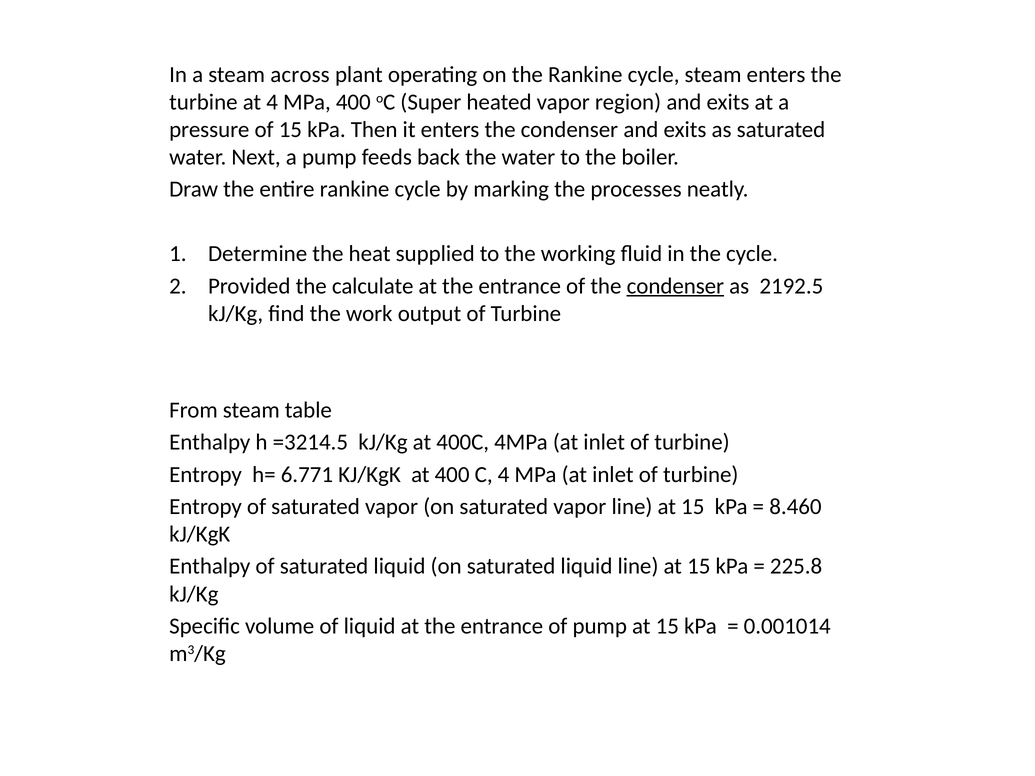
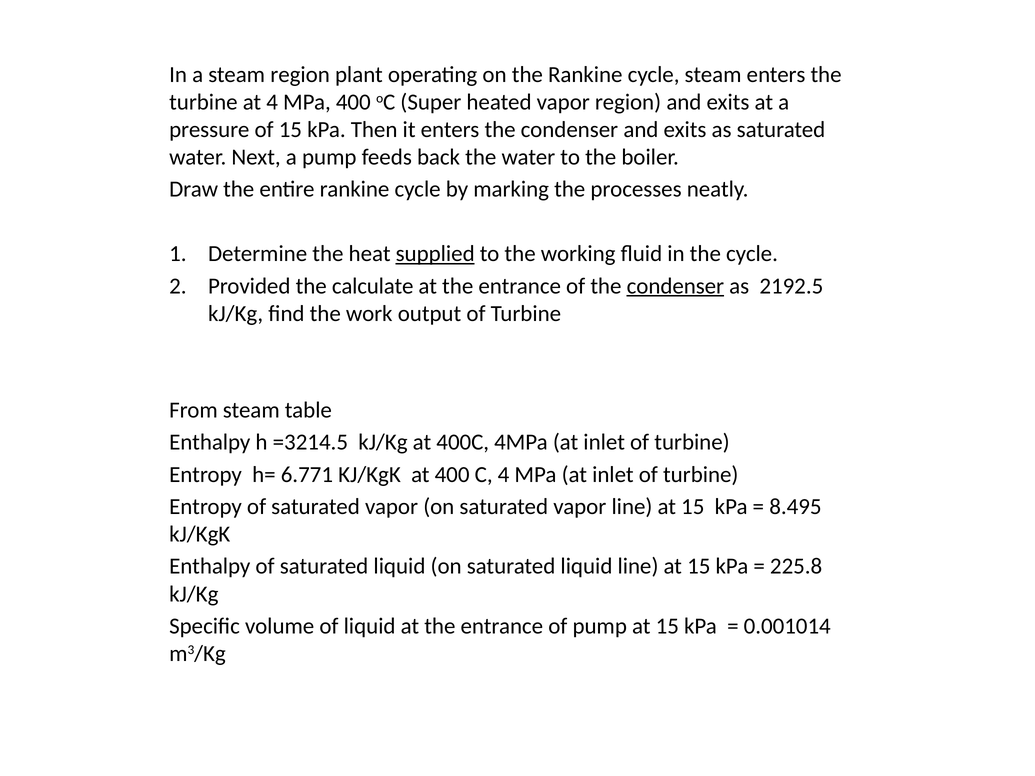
steam across: across -> region (300, 75)
supplied underline: none -> present (435, 254)
8.460: 8.460 -> 8.495 (795, 507)
